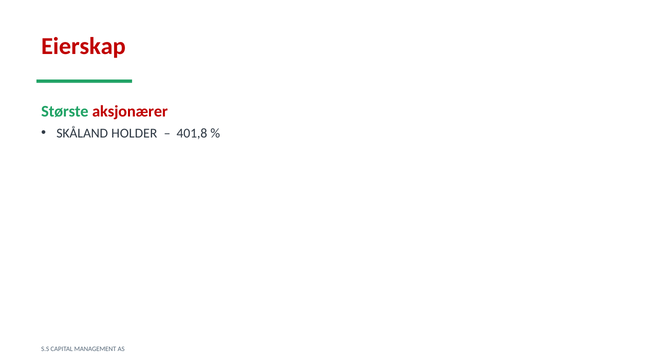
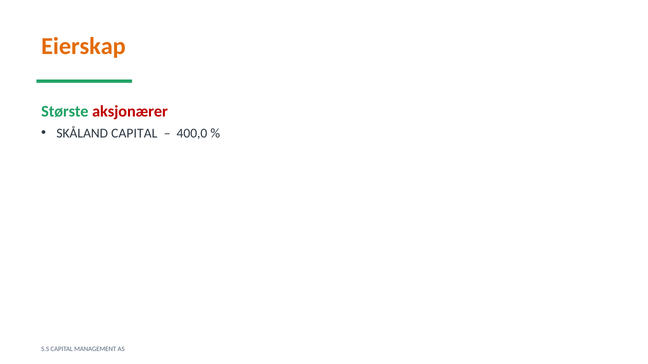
Eierskap colour: red -> orange (83, 46)
SKÅLAND HOLDER: HOLDER -> CAPITAL (134, 133)
401,8: 401,8 -> 400,0 (192, 133)
